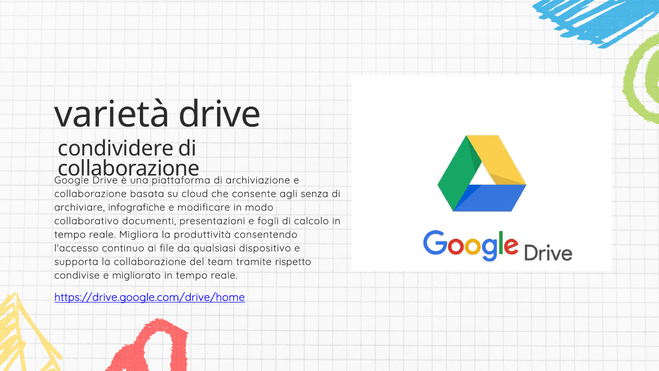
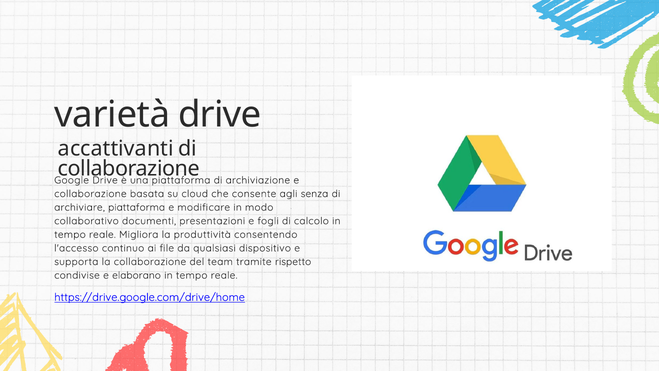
condividere: condividere -> accattivanti (116, 149)
archiviare infografiche: infografiche -> piattaforma (137, 207)
migliorato: migliorato -> elaborano (136, 275)
